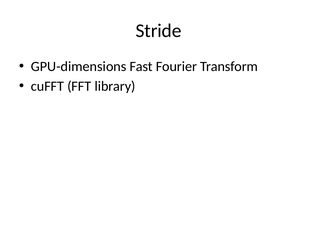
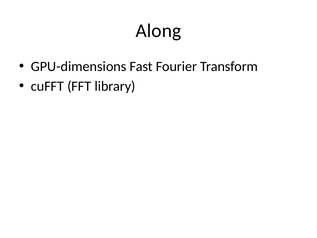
Stride: Stride -> Along (158, 31)
